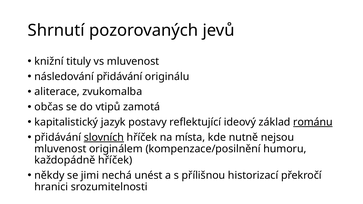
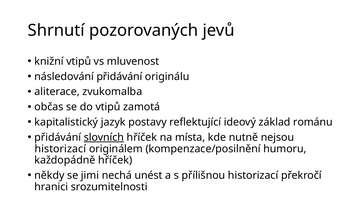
knižní tituly: tituly -> vtipů (79, 61)
románu underline: present -> none (313, 122)
mluvenost: mluvenost -> historizací (60, 149)
